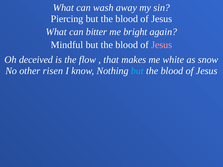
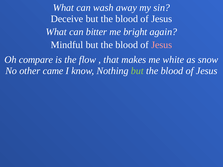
Piercing: Piercing -> Deceive (67, 19)
deceived: deceived -> compare (36, 60)
risen: risen -> came (53, 71)
but colour: light blue -> light green (137, 71)
